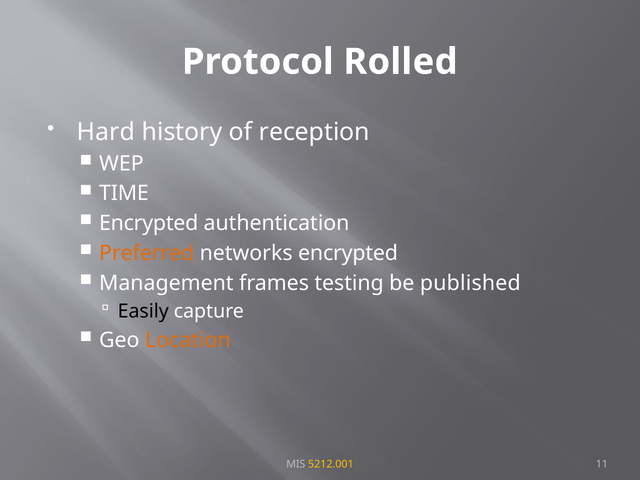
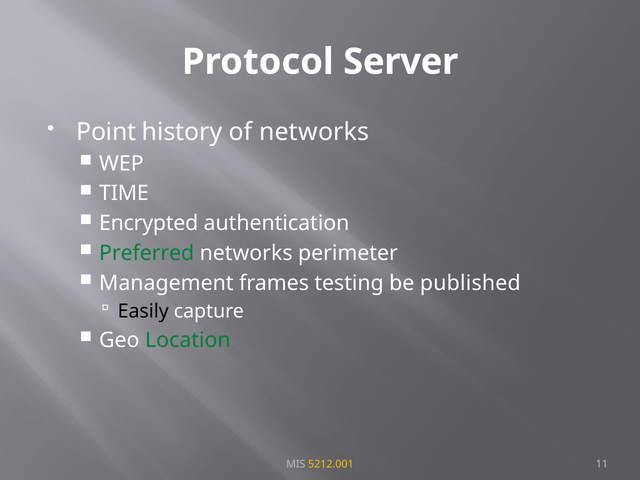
Rolled: Rolled -> Server (401, 62)
Hard: Hard -> Point (106, 132)
of reception: reception -> networks (314, 132)
Preferred colour: orange -> green (147, 253)
networks encrypted: encrypted -> perimeter (348, 253)
Location colour: orange -> green (188, 340)
